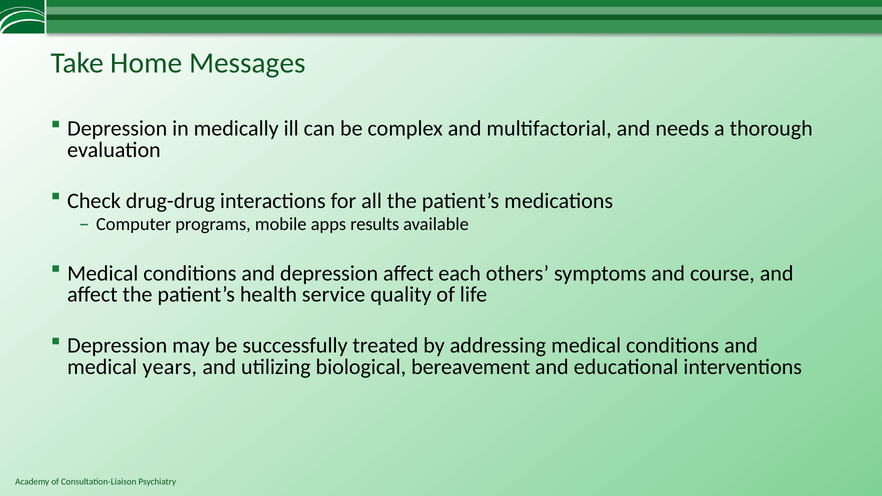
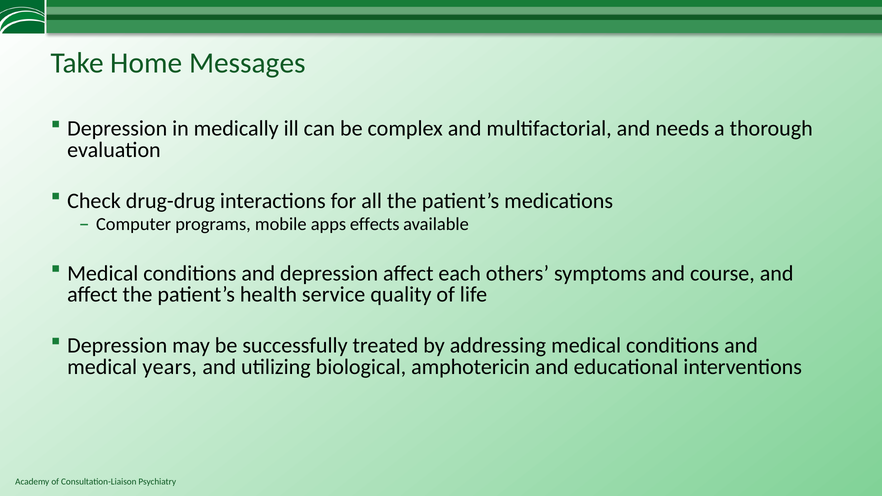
results: results -> effects (375, 224)
bereavement: bereavement -> amphotericin (471, 367)
